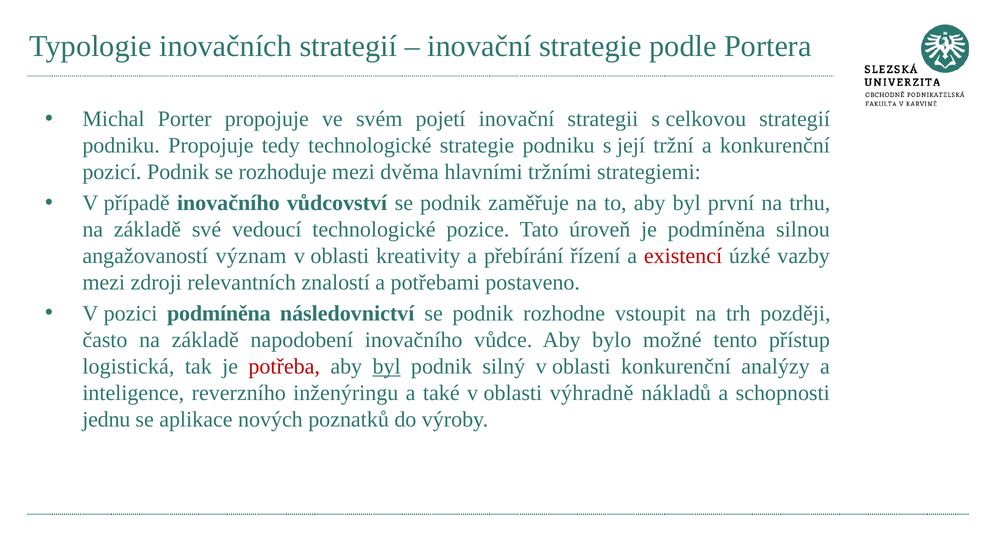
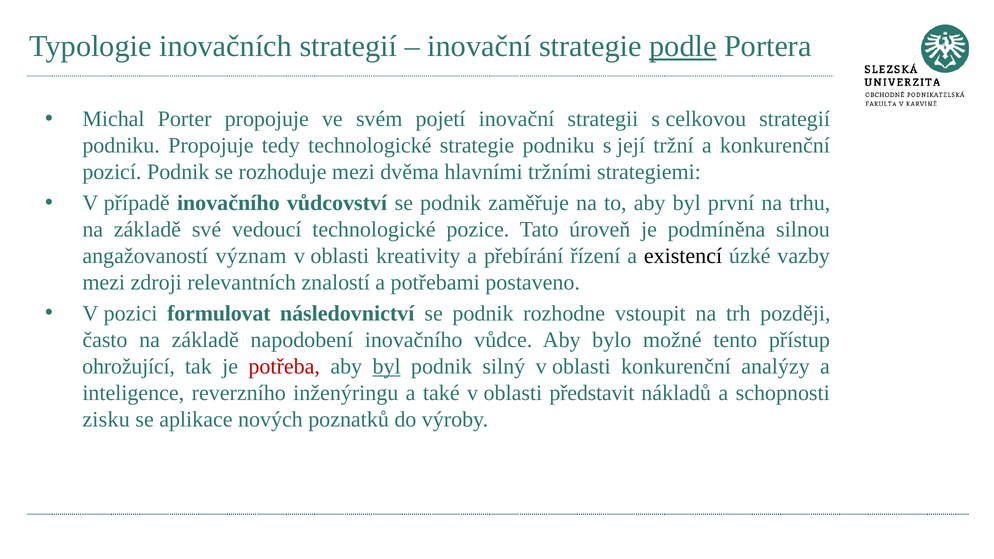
podle underline: none -> present (683, 46)
existencí colour: red -> black (683, 256)
pozici podmíněna: podmíněna -> formulovat (219, 314)
logistická: logistická -> ohrožující (129, 367)
výhradně: výhradně -> představit (592, 393)
jednu: jednu -> zisku (106, 420)
